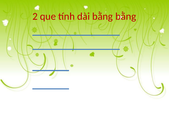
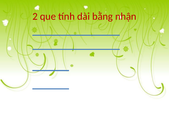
bằng bằng: bằng -> nhận (126, 16)
